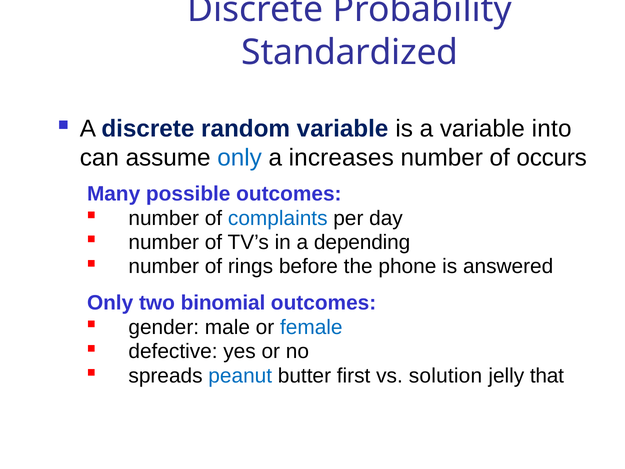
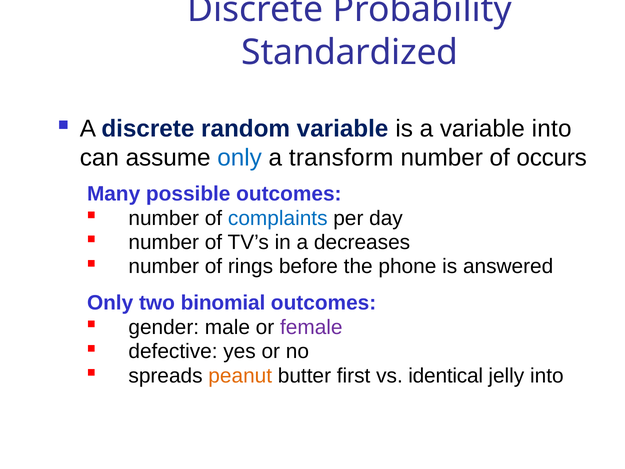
increases: increases -> transform (341, 158)
depending: depending -> decreases (362, 242)
female colour: blue -> purple (311, 327)
peanut colour: blue -> orange (240, 376)
solution: solution -> identical (446, 376)
jelly that: that -> into (547, 376)
